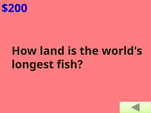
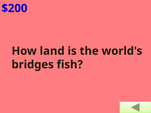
longest: longest -> bridges (33, 65)
